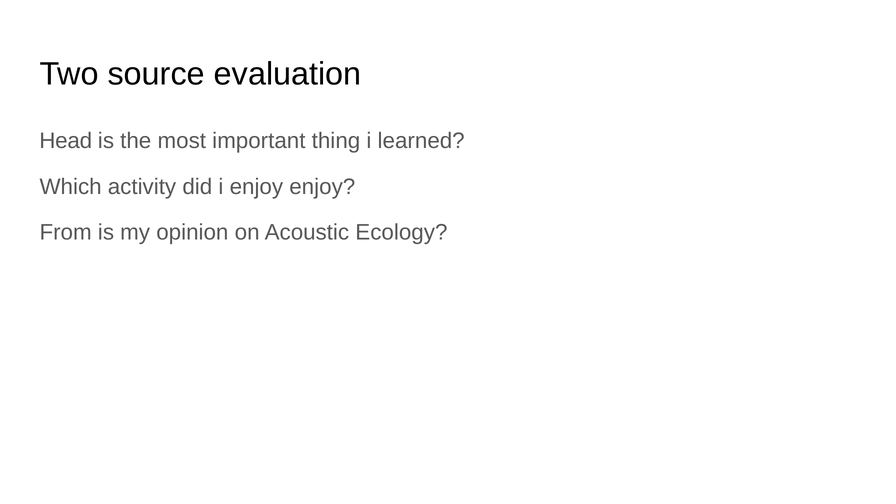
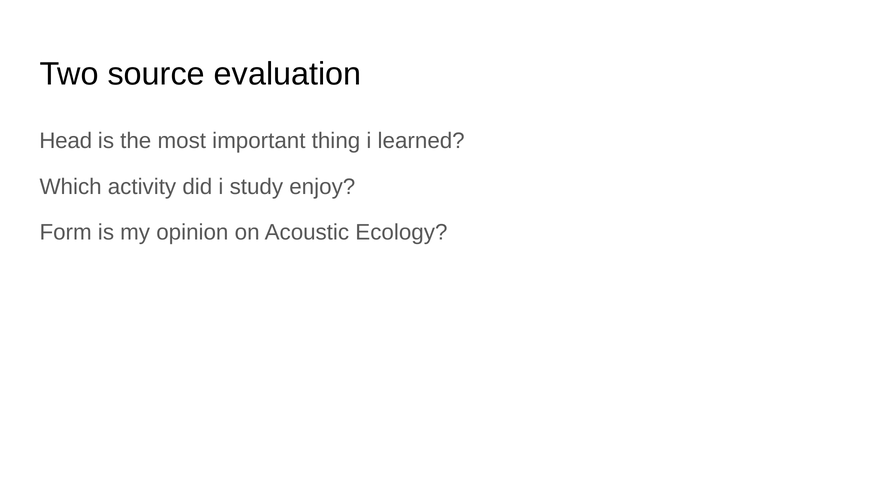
i enjoy: enjoy -> study (256, 187)
From: From -> Form (66, 233)
